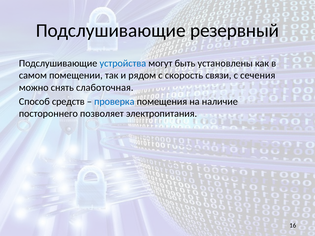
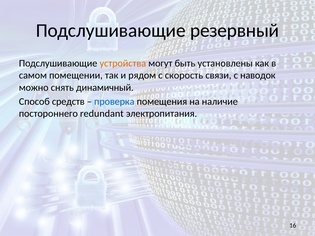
устройства colour: blue -> orange (123, 63)
сечения: сечения -> наводок (258, 76)
слаботочная: слаботочная -> динамичный (105, 88)
позволяет: позволяет -> redundant (102, 114)
